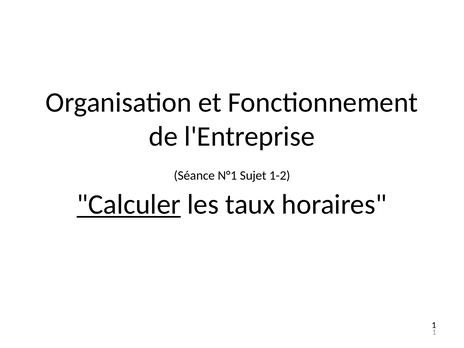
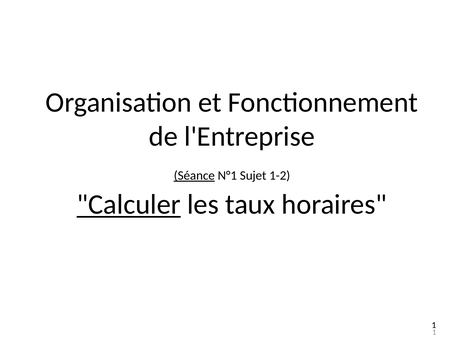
Séance underline: none -> present (194, 176)
